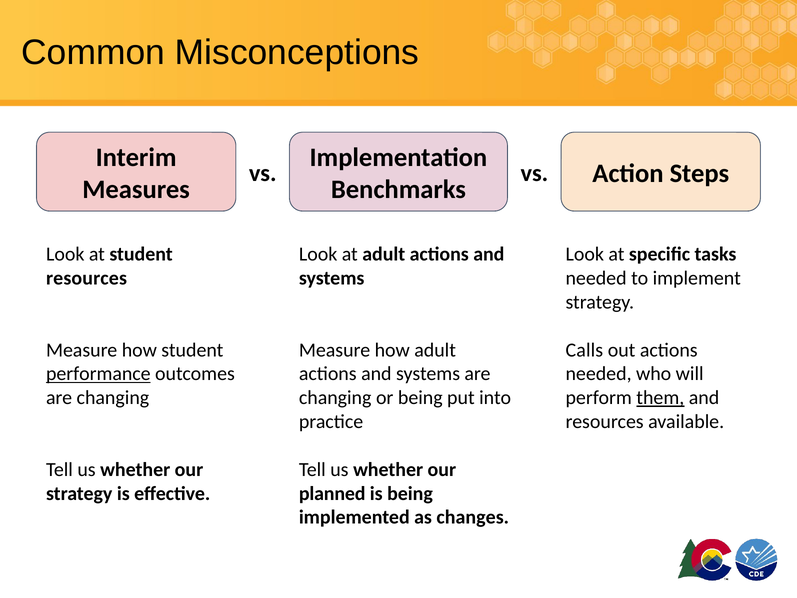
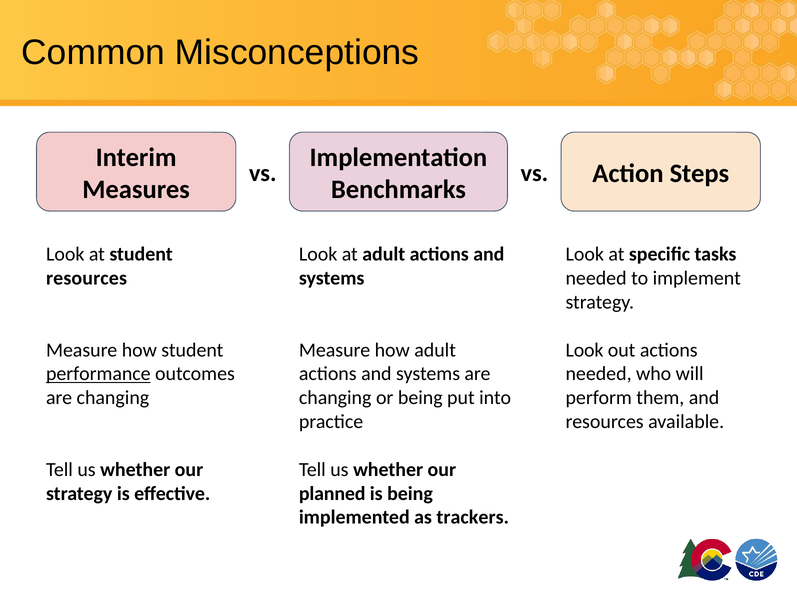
Calls: Calls -> Look (585, 350)
them underline: present -> none (660, 398)
changes: changes -> trackers (473, 517)
